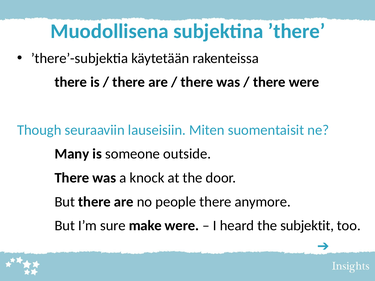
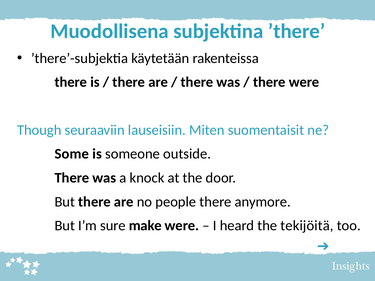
Many: Many -> Some (72, 154)
subjektit: subjektit -> tekijöitä (307, 226)
